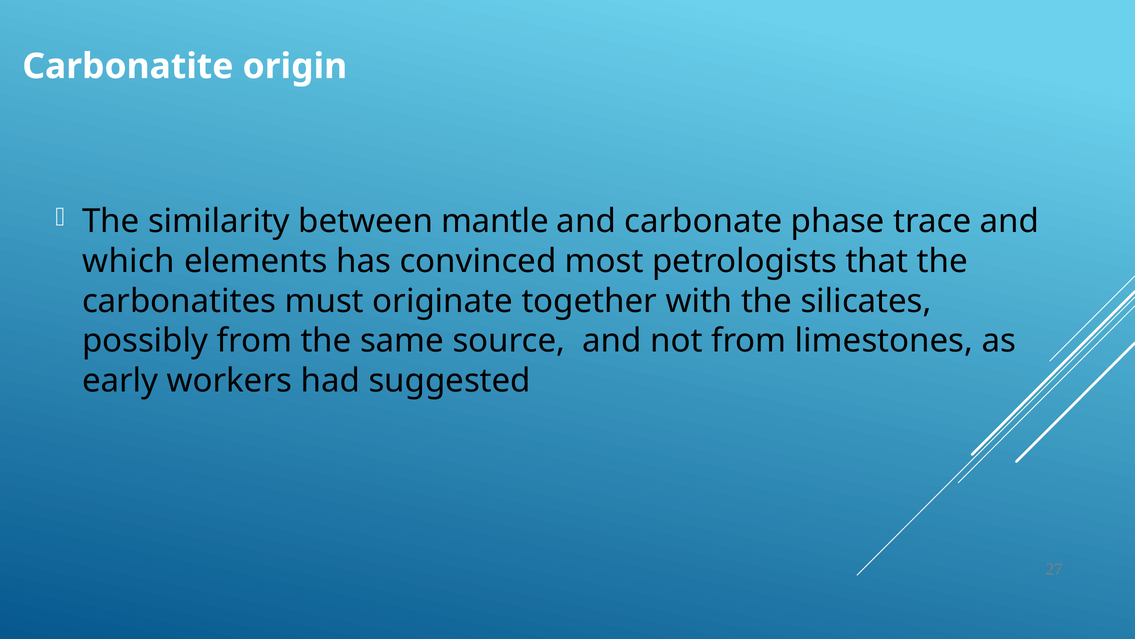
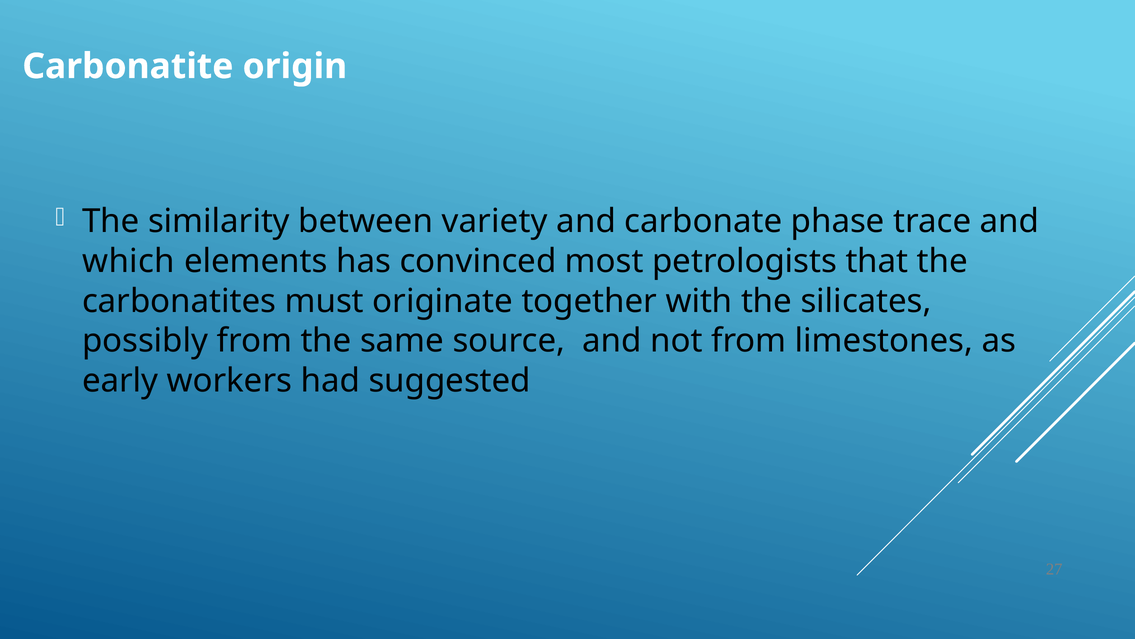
mantle: mantle -> variety (495, 221)
